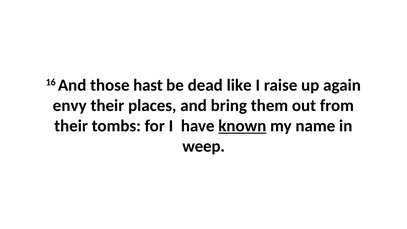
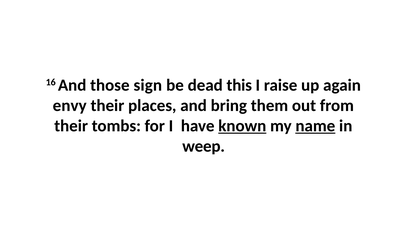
hast: hast -> sign (148, 85)
like: like -> this (239, 85)
name underline: none -> present (315, 126)
